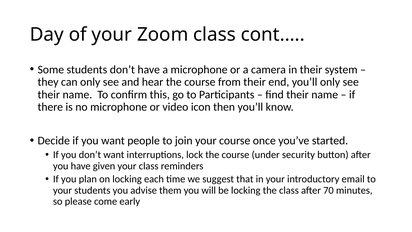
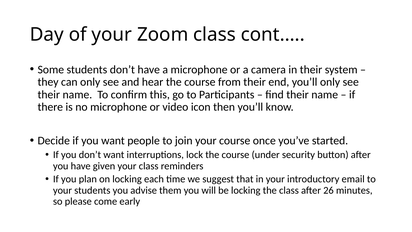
70: 70 -> 26 (328, 190)
